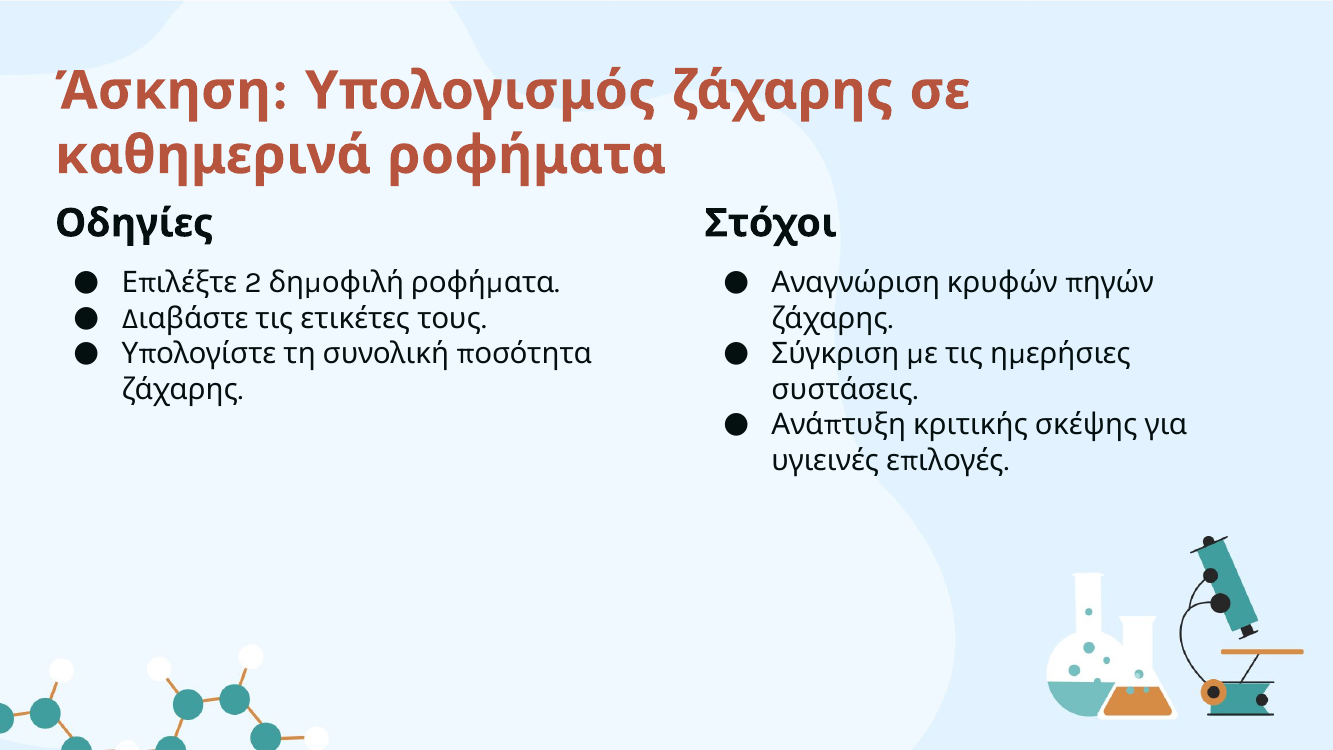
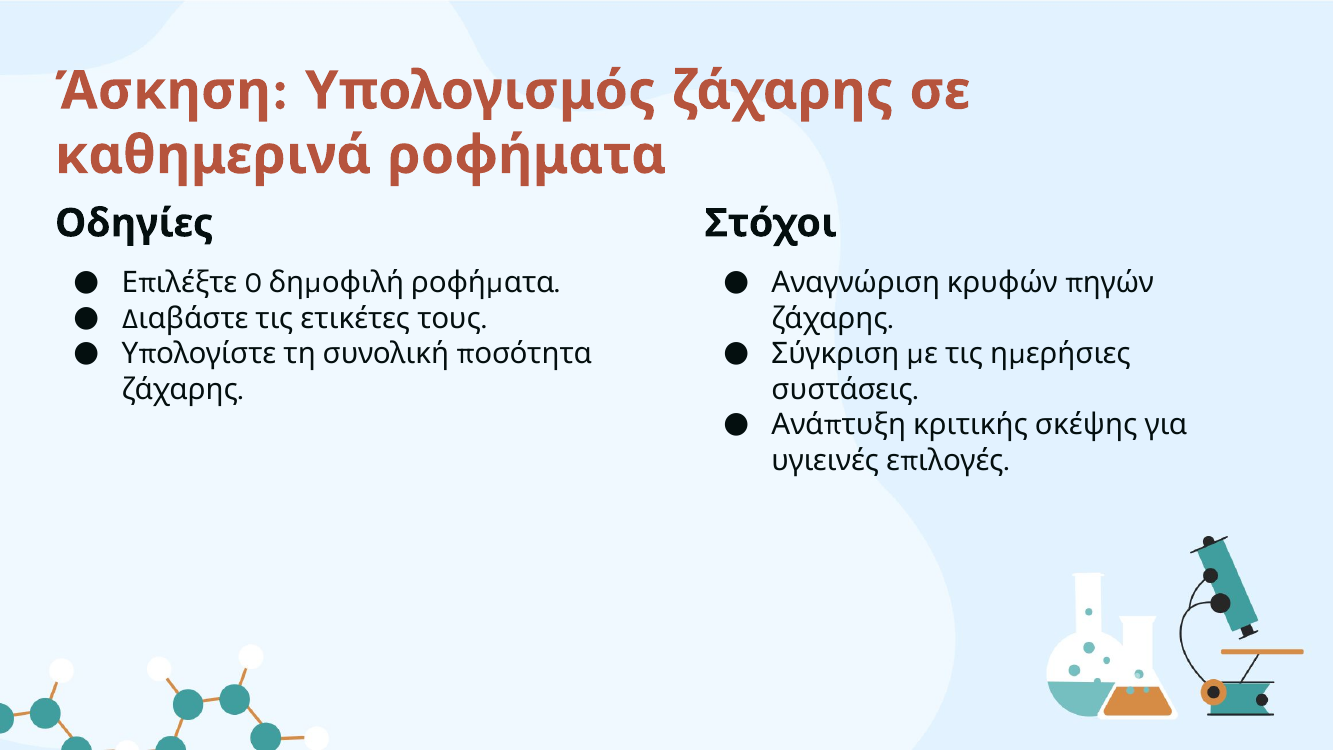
2: 2 -> 0 (253, 283)
